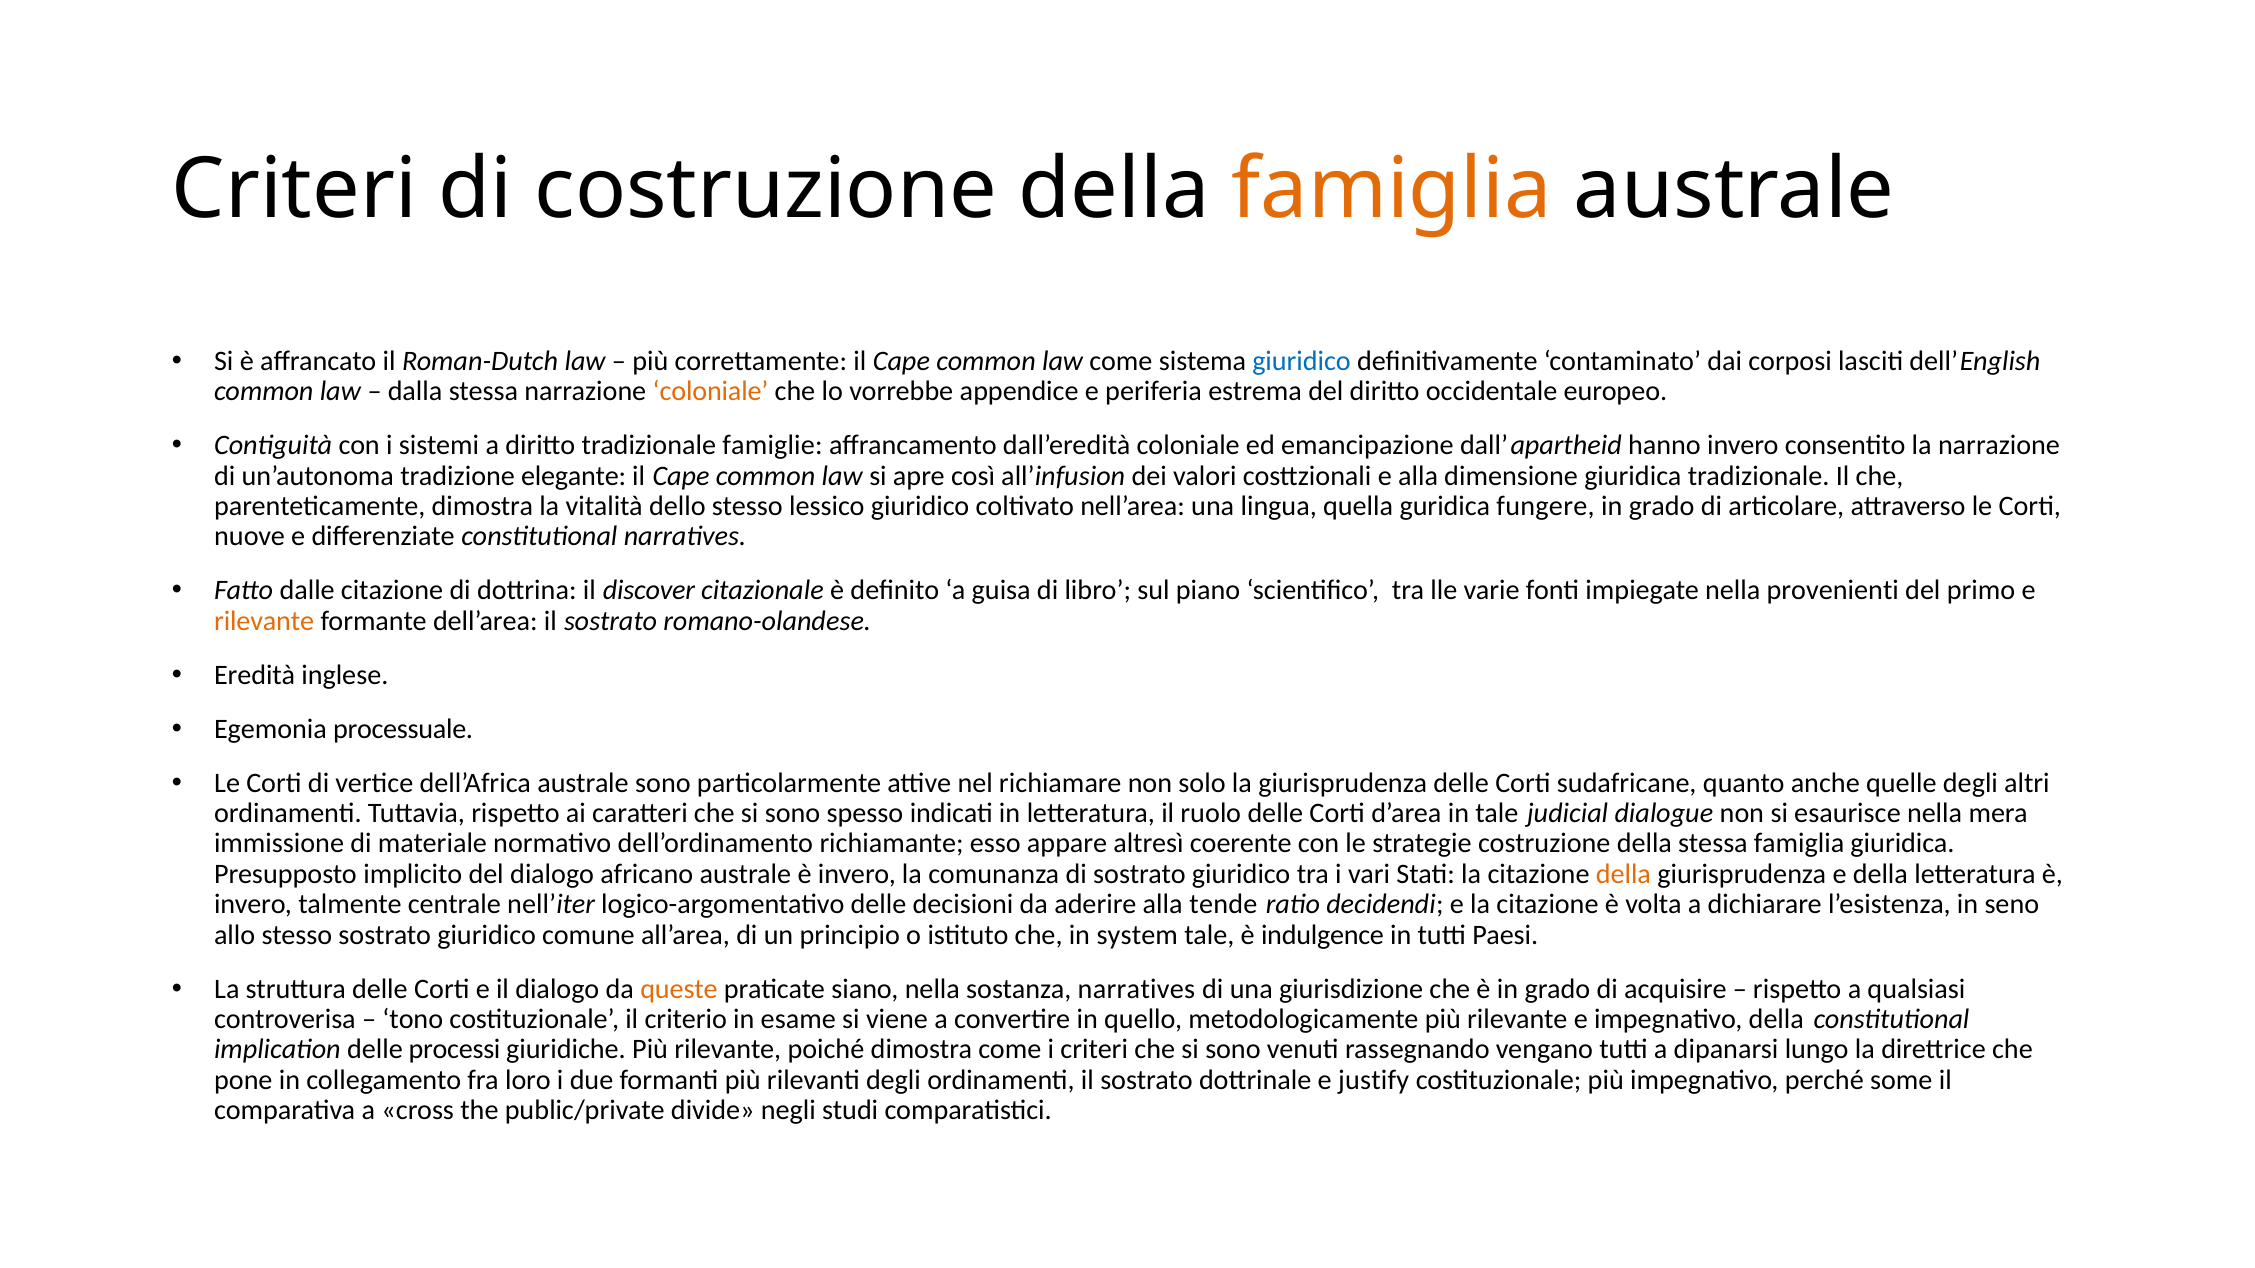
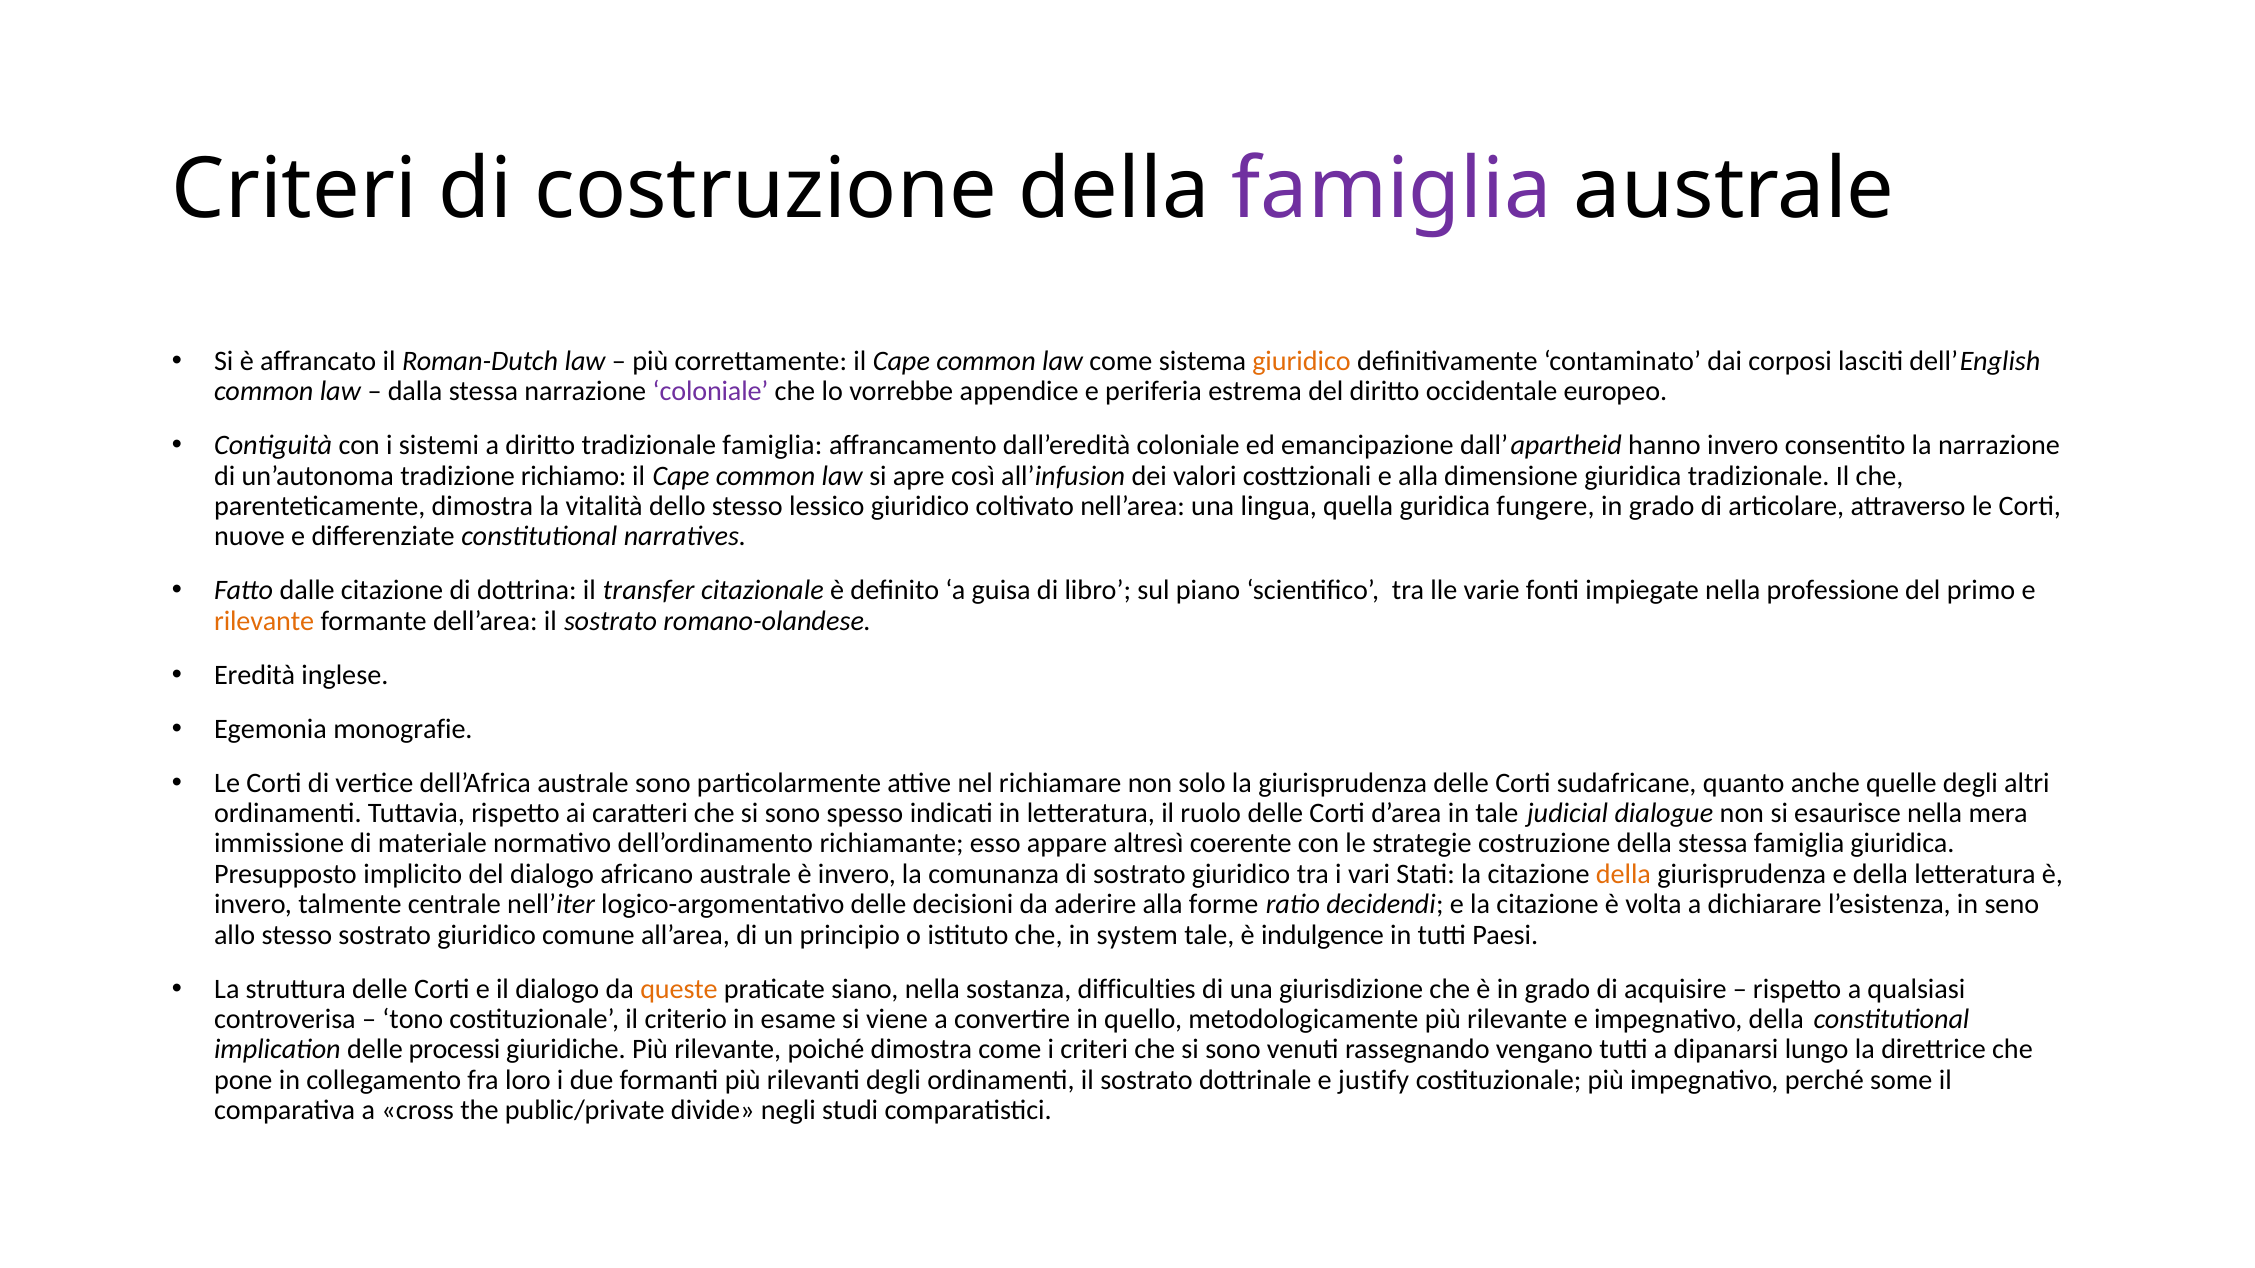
famiglia colour: orange -> purple (1392, 189)
giuridico colour: blue -> orange (1302, 361)
coloniale colour: orange -> purple (711, 392)
tradizionale famiglie: famiglie -> famiglia (772, 446)
elegante: elegante -> richiamo (574, 476)
discover: discover -> transfer (649, 591)
provenienti: provenienti -> professione (1833, 591)
processuale: processuale -> monografie (403, 729)
tende: tende -> forme (1224, 905)
sostanza narratives: narratives -> difficulties (1137, 989)
